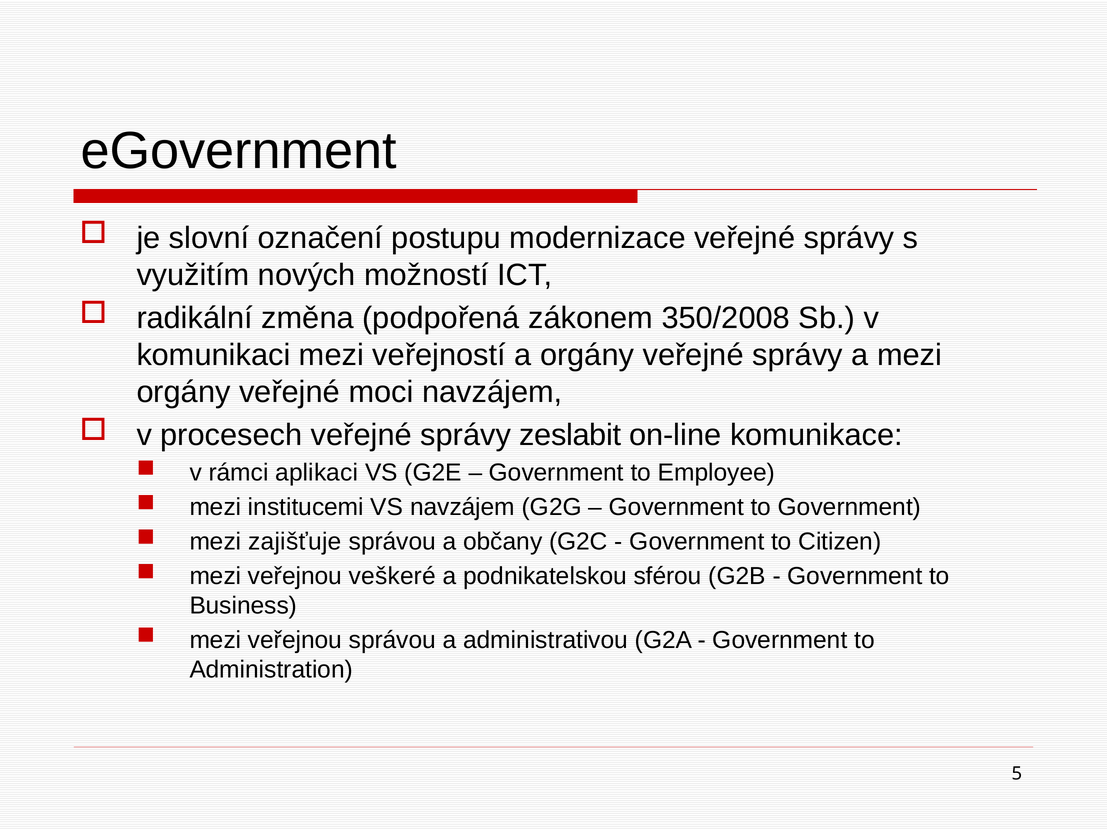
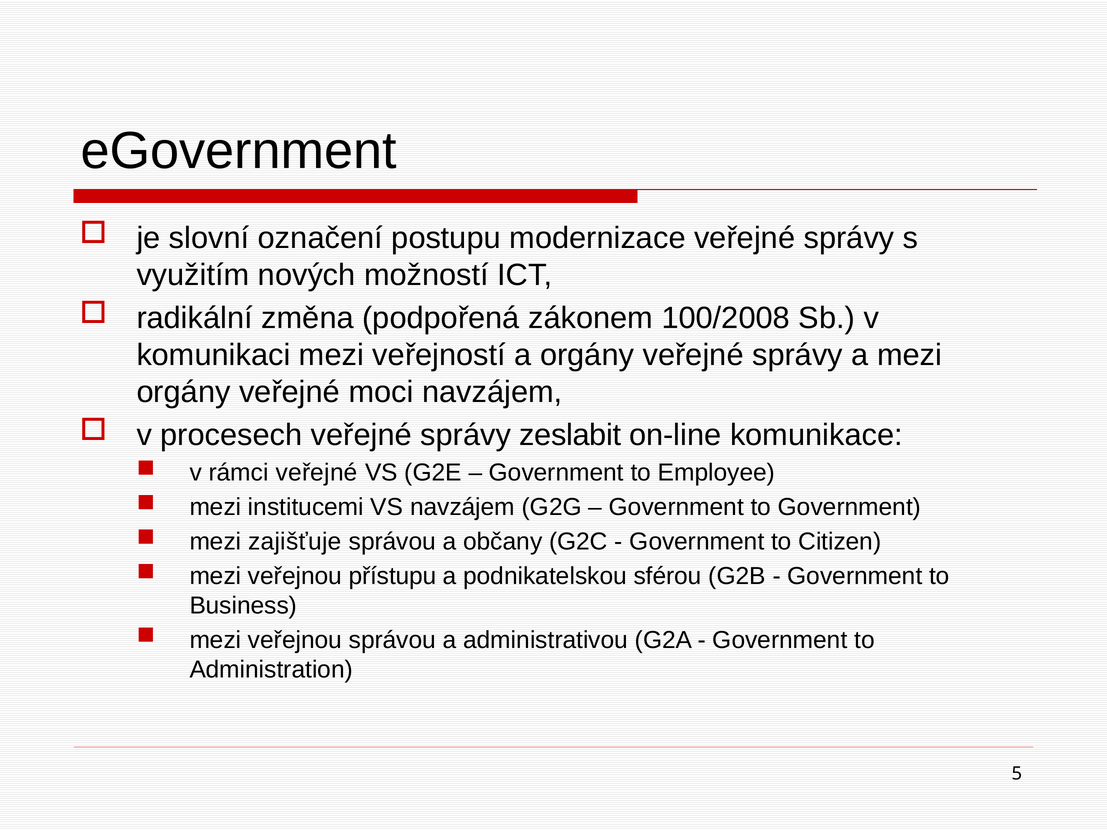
350/2008: 350/2008 -> 100/2008 (726, 318)
rámci aplikaci: aplikaci -> veřejné (317, 473)
veškeré: veškeré -> přístupu (393, 576)
